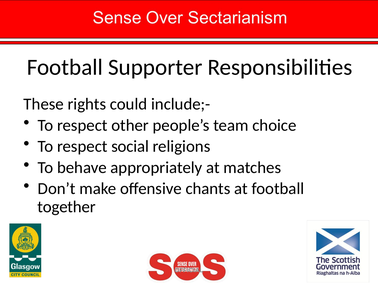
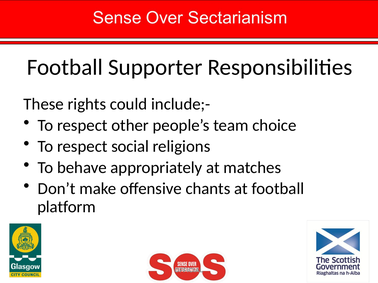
together: together -> platform (67, 207)
